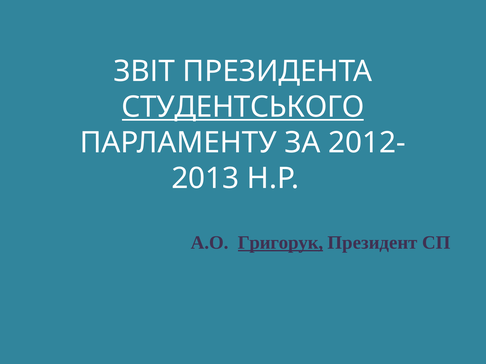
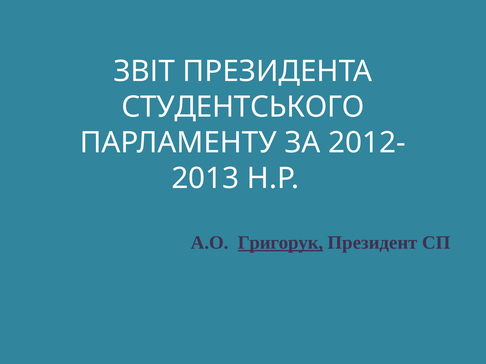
СТУДЕНТСЬКОГО underline: present -> none (243, 107)
